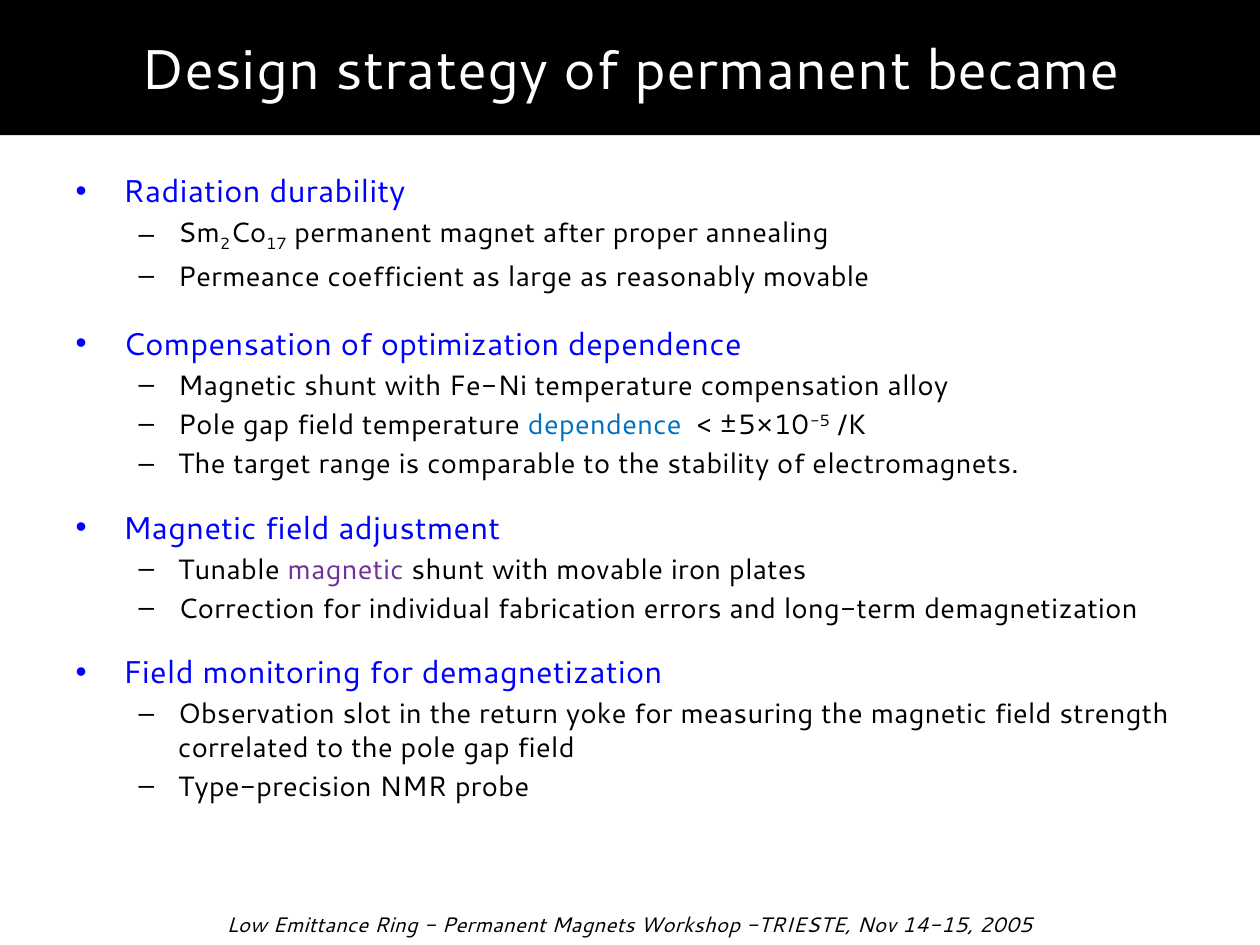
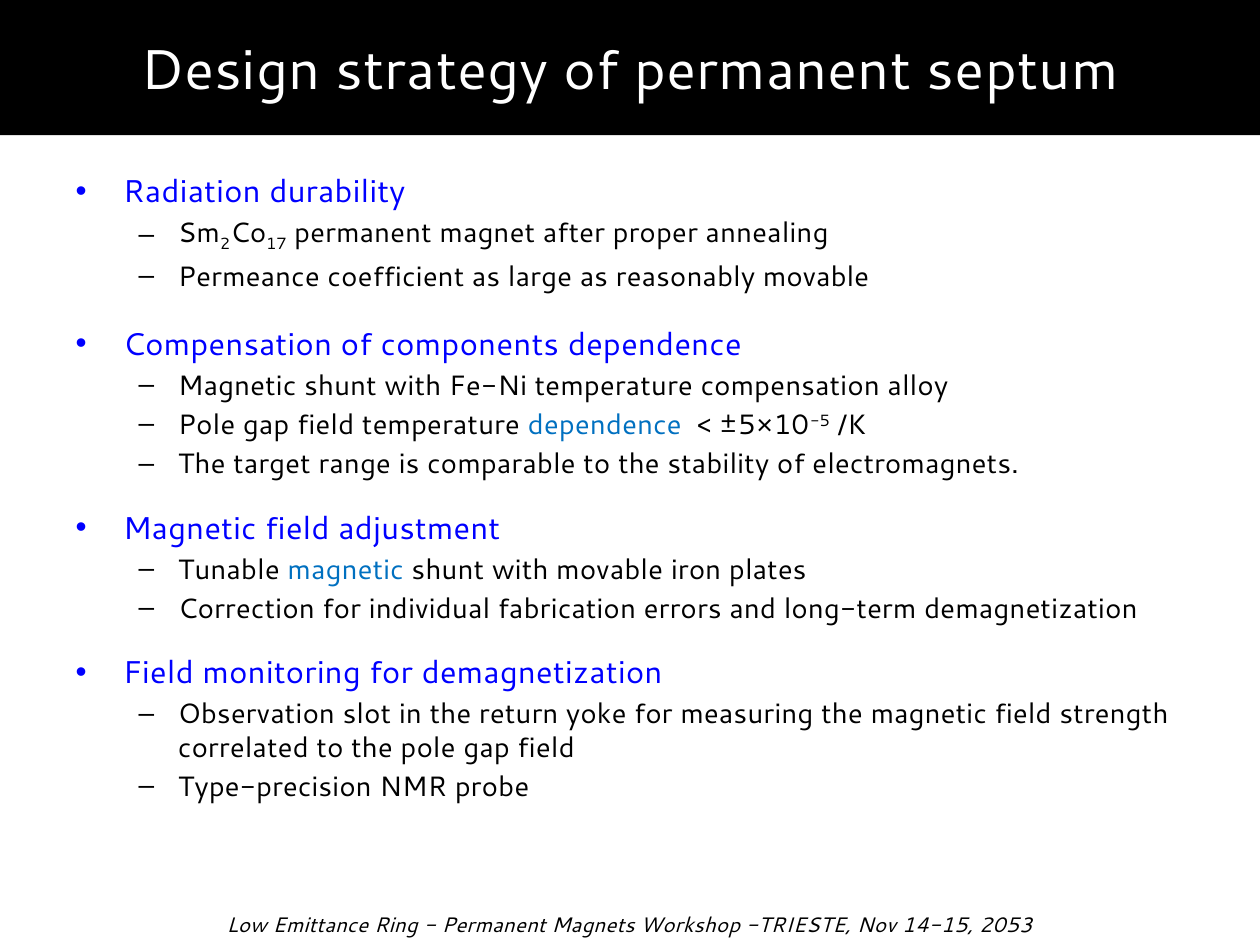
became: became -> septum (1023, 71)
optimization: optimization -> components (470, 345)
magnetic colour: purple -> blue (346, 570)
2005: 2005 -> 2053 (1006, 926)
